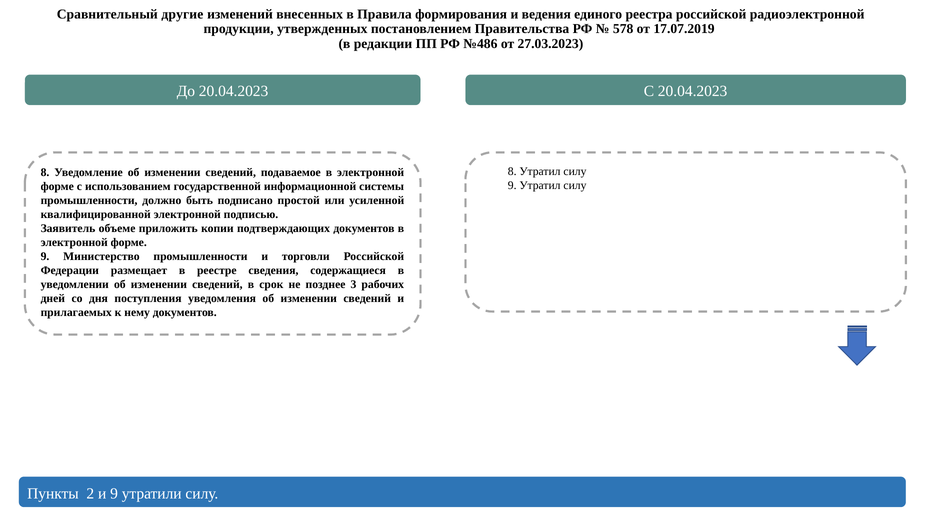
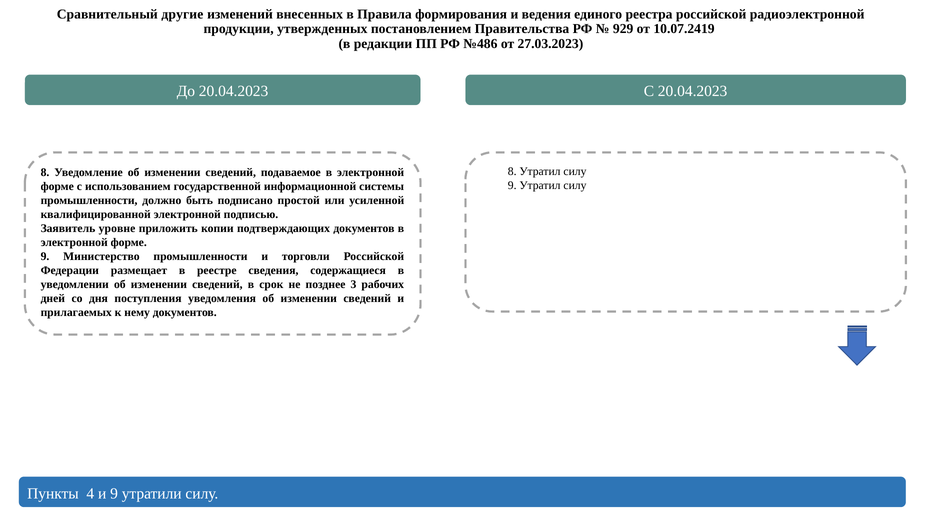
578: 578 -> 929 (623, 29)
17.07.2019: 17.07.2019 -> 10.07.2419 (684, 29)
объеме: объеме -> уровне (117, 228)
2: 2 -> 4 (90, 493)
